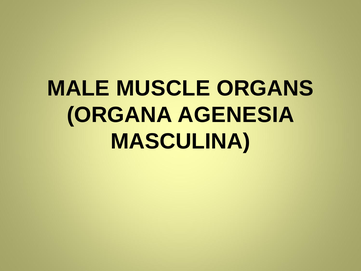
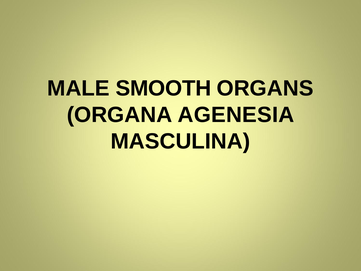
MUSCLE: MUSCLE -> SMOOTH (163, 88)
